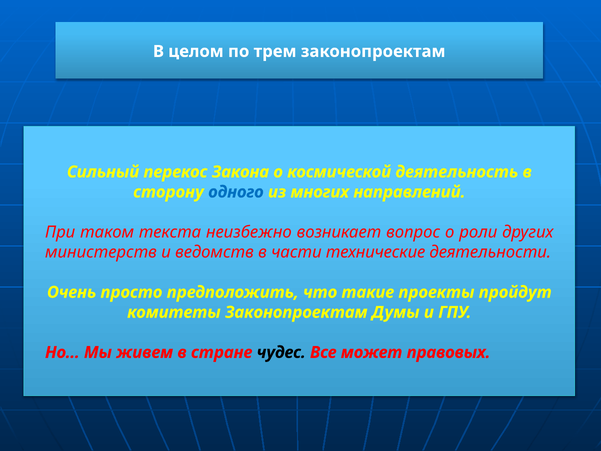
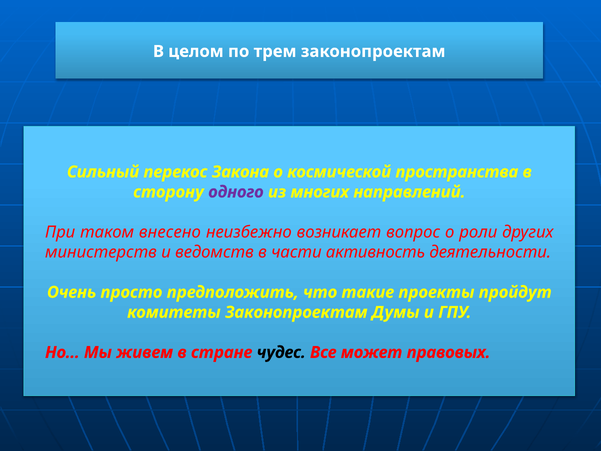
деятельность: деятельность -> пространства (457, 172)
одного colour: blue -> purple (236, 192)
текста: текста -> внесено (170, 232)
технические: технические -> активность (376, 252)
